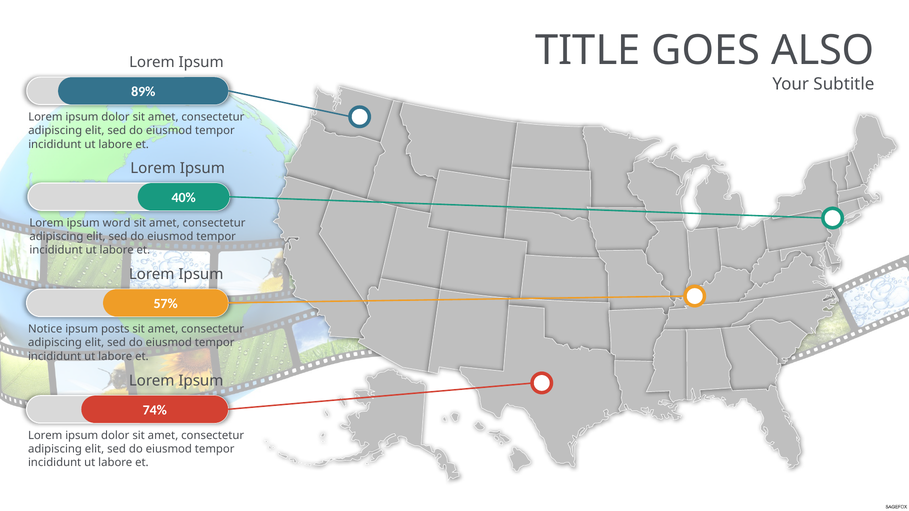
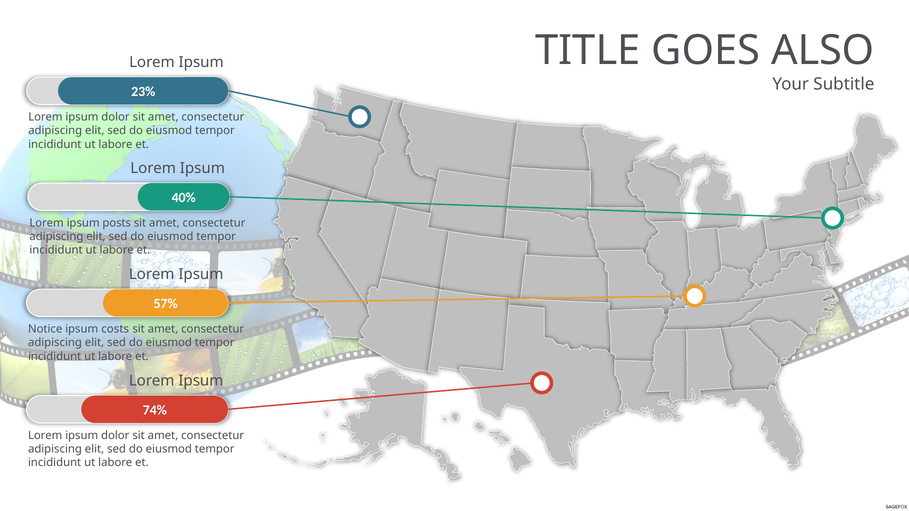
89%: 89% -> 23% (143, 92)
word: word -> posts (117, 223)
posts: posts -> costs (115, 329)
